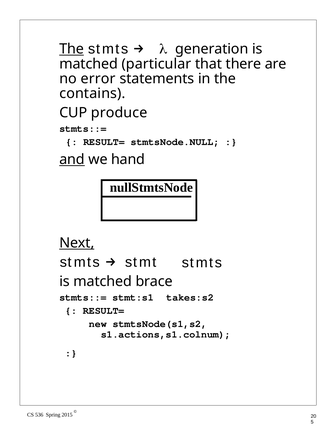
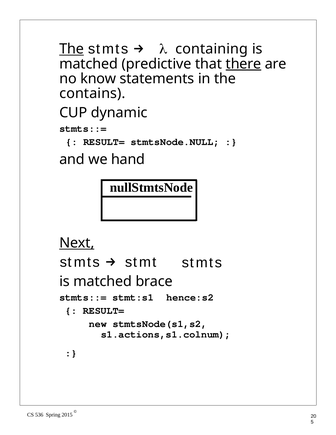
generation: generation -> containing (212, 49)
particular: particular -> predictive (157, 64)
there underline: none -> present (243, 64)
error: error -> know (98, 79)
produce: produce -> dynamic (119, 113)
and underline: present -> none (72, 159)
takes:s2: takes:s2 -> hence:s2 (190, 297)
